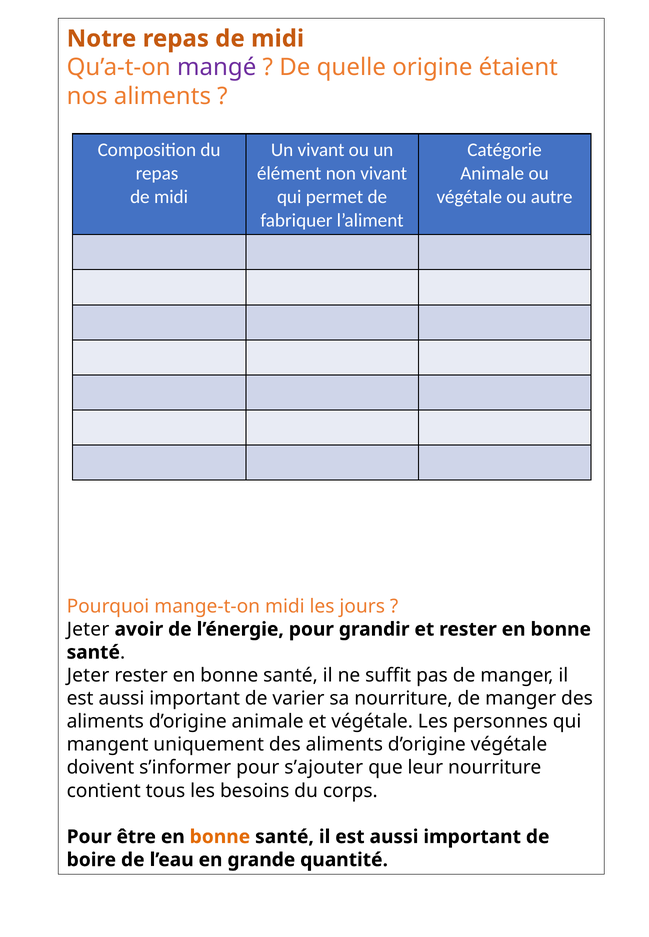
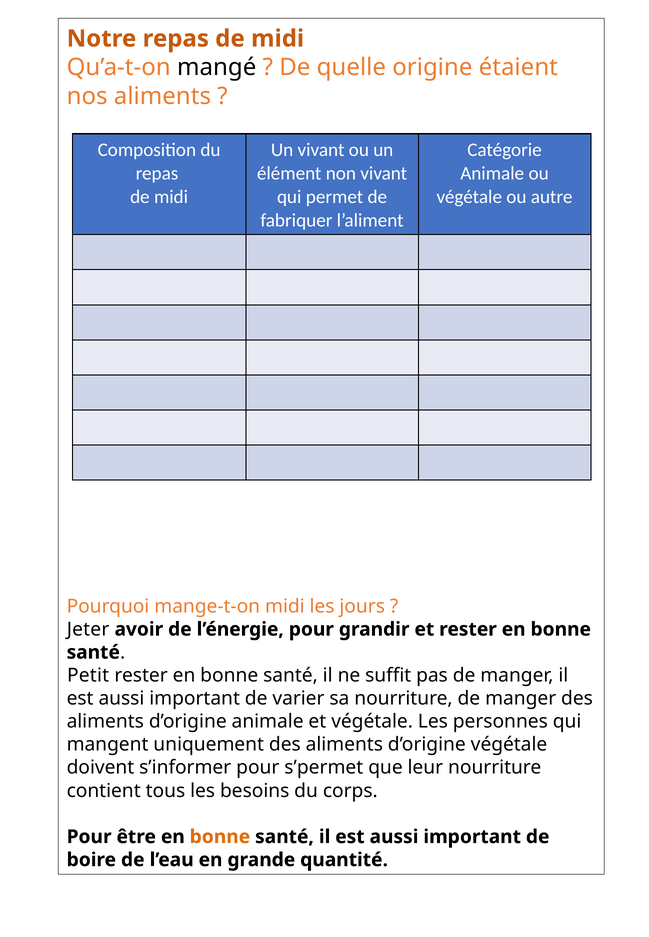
mangé colour: purple -> black (217, 68)
Jeter: Jeter -> Petit (88, 676)
s’ajouter: s’ajouter -> s’permet (324, 768)
